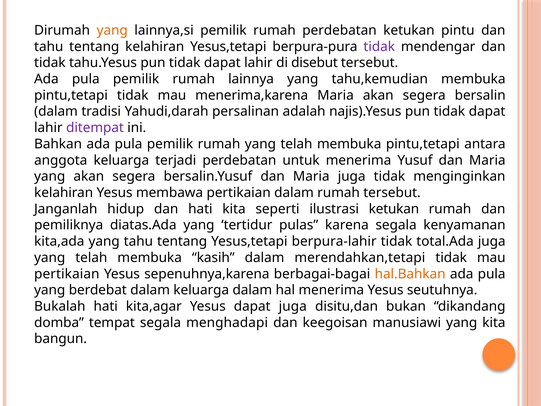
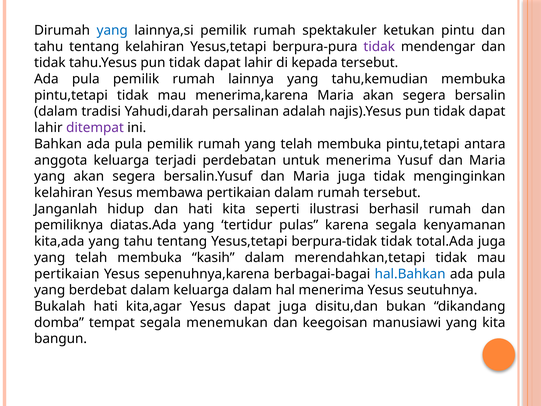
yang colour: orange -> blue (112, 30)
rumah perdebatan: perdebatan -> spektakuler (339, 30)
disebut: disebut -> kepada (315, 63)
ilustrasi ketukan: ketukan -> berhasil (394, 209)
berpura-lahir: berpura-lahir -> berpura-tidak (334, 241)
hal.Bahkan colour: orange -> blue (410, 274)
menghadapi: menghadapi -> menemukan (227, 322)
